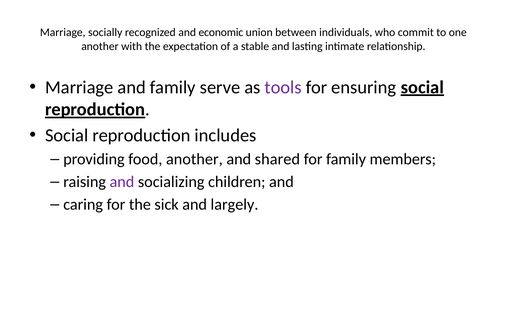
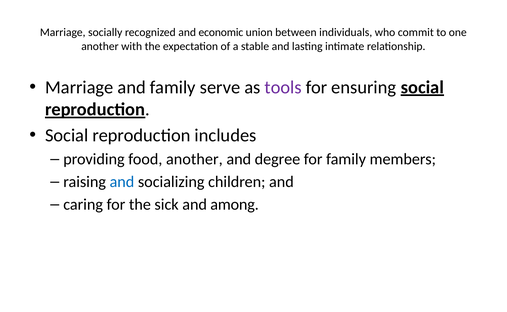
shared: shared -> degree (277, 159)
and colour: purple -> blue (122, 182)
largely: largely -> among (235, 204)
